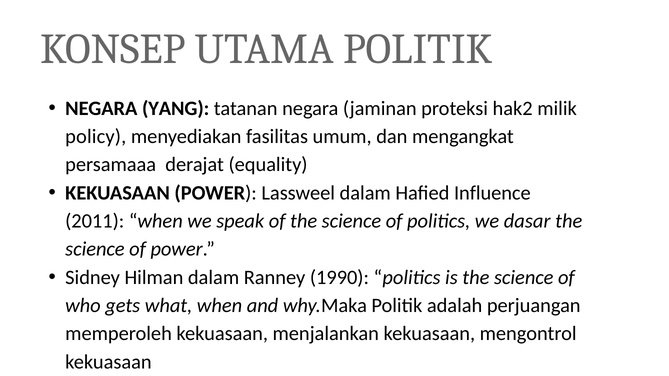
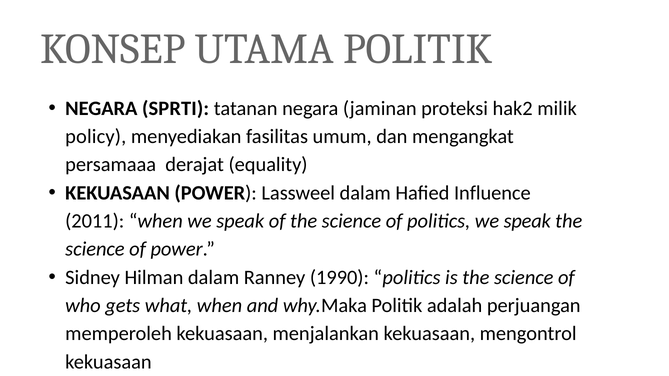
YANG: YANG -> SPRTI (176, 109)
politics we dasar: dasar -> speak (527, 221)
